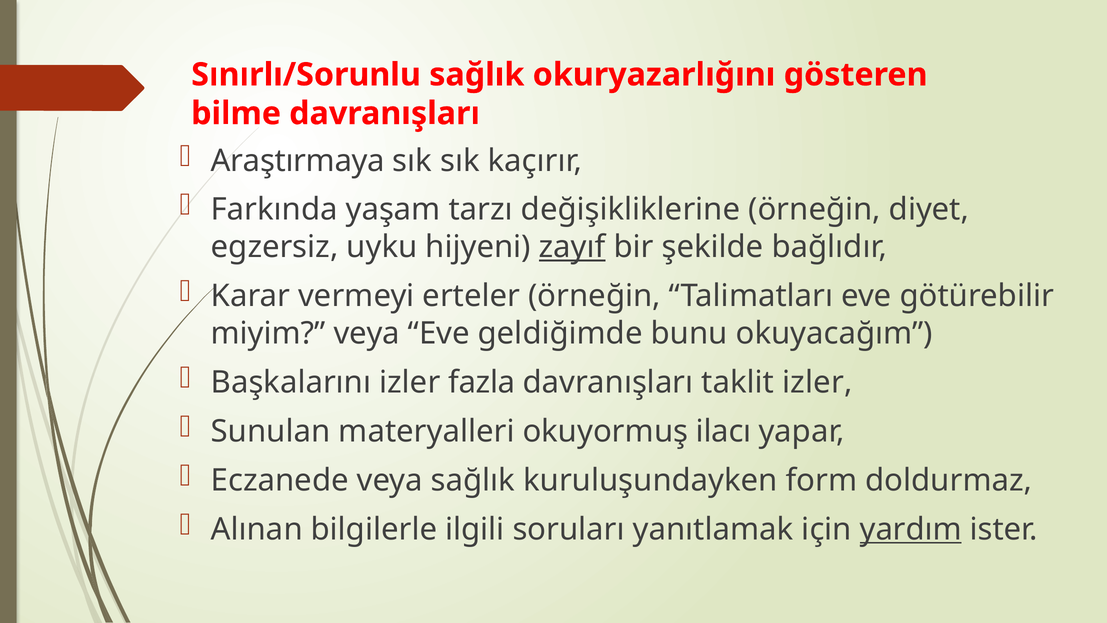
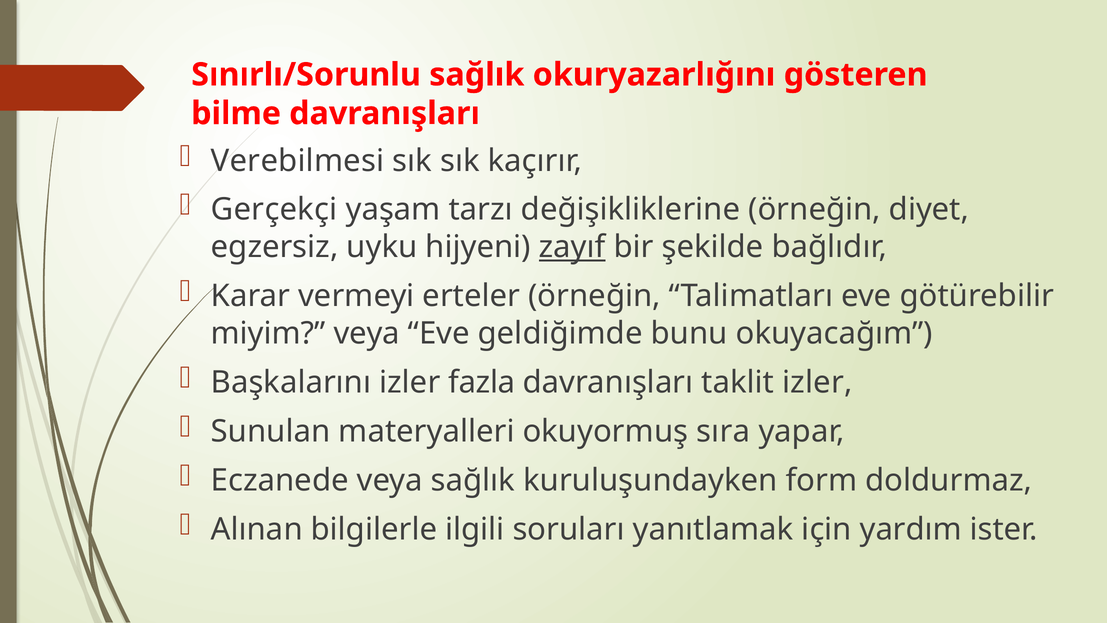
Araştırmaya: Araştırmaya -> Verebilmesi (298, 161)
Farkında: Farkında -> Gerçekçi (274, 210)
ilacı: ilacı -> sıra (723, 431)
yardım underline: present -> none (911, 529)
